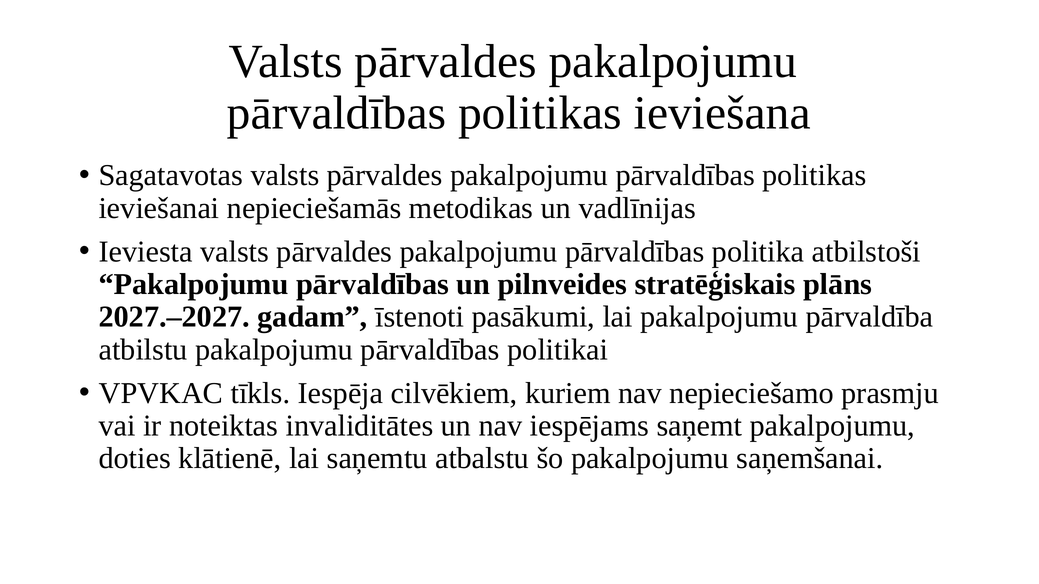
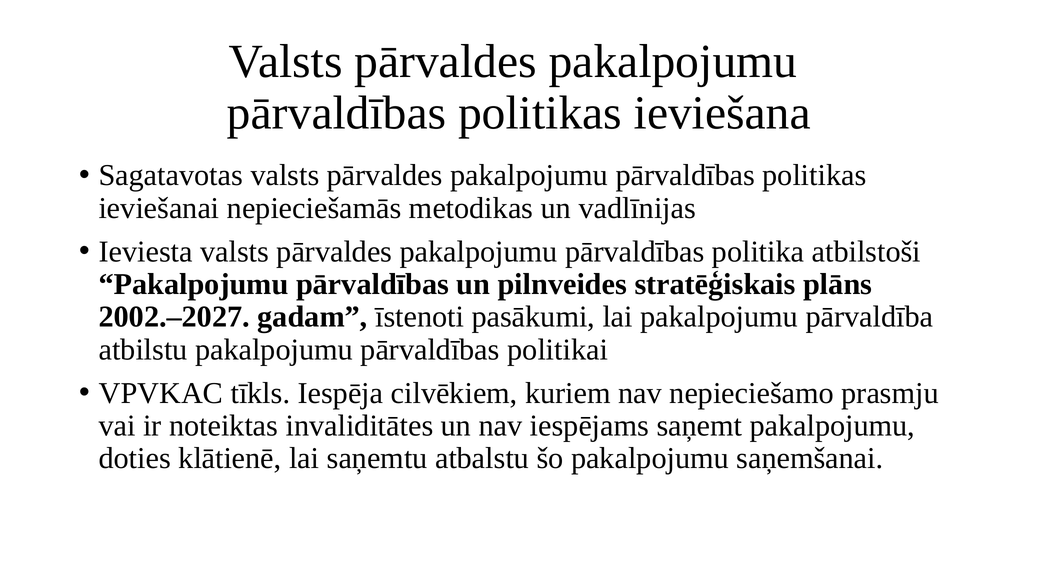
2027.–2027: 2027.–2027 -> 2002.–2027 (174, 317)
